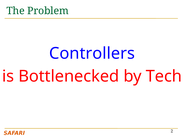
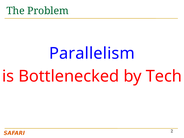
Controllers: Controllers -> Parallelism (92, 53)
